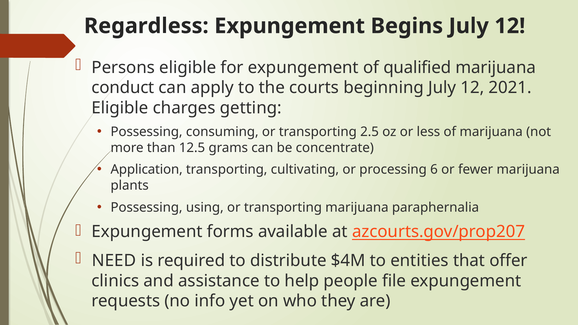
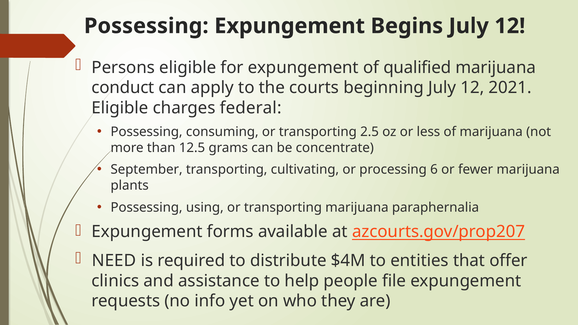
Regardless: Regardless -> Possessing (146, 26)
getting: getting -> federal (251, 108)
Application: Application -> September (147, 170)
